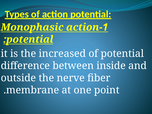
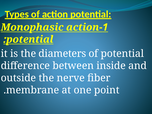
increased: increased -> diameters (62, 54)
